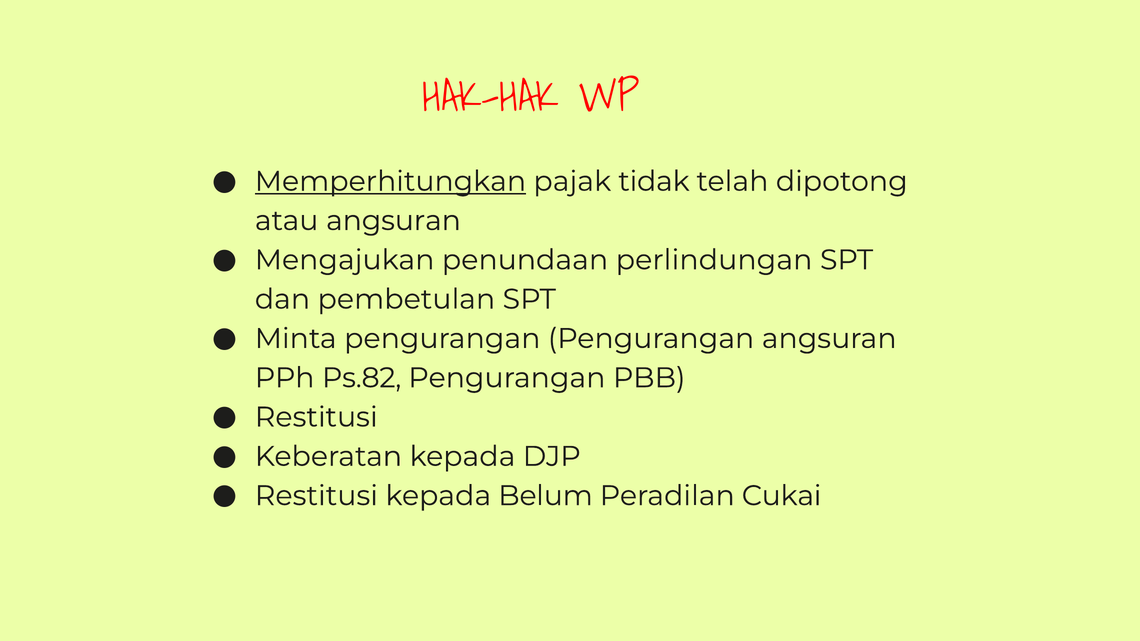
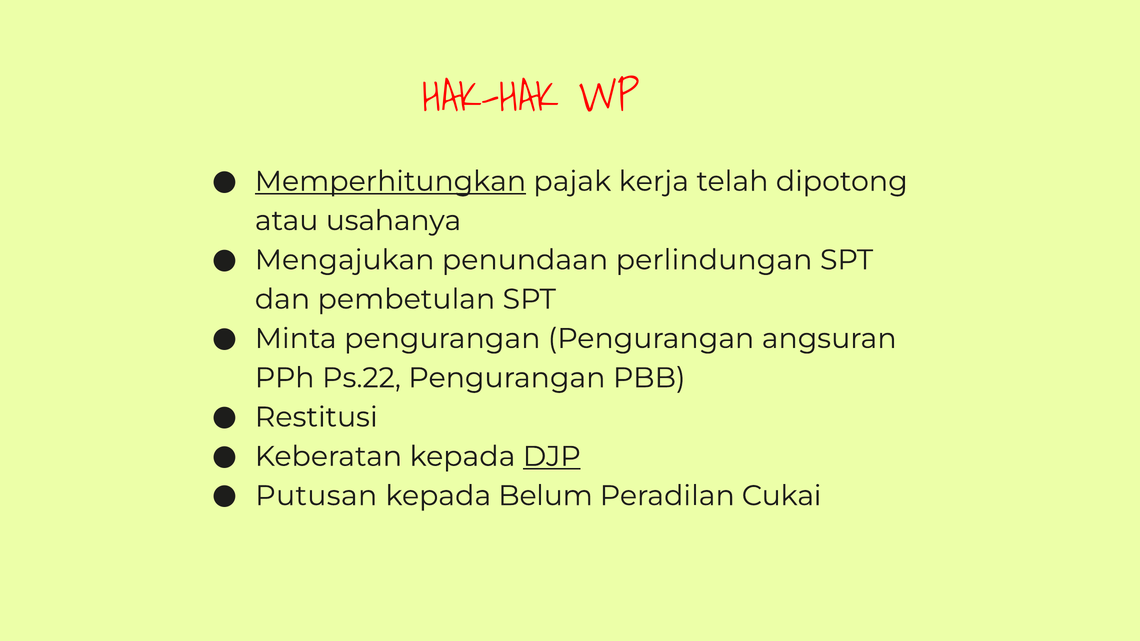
tidak: tidak -> kerja (654, 181)
atau angsuran: angsuran -> usahanya (394, 221)
Ps.82: Ps.82 -> Ps.22 (361, 378)
DJP underline: none -> present (552, 457)
Restitusi: Restitusi -> Putusan (316, 496)
